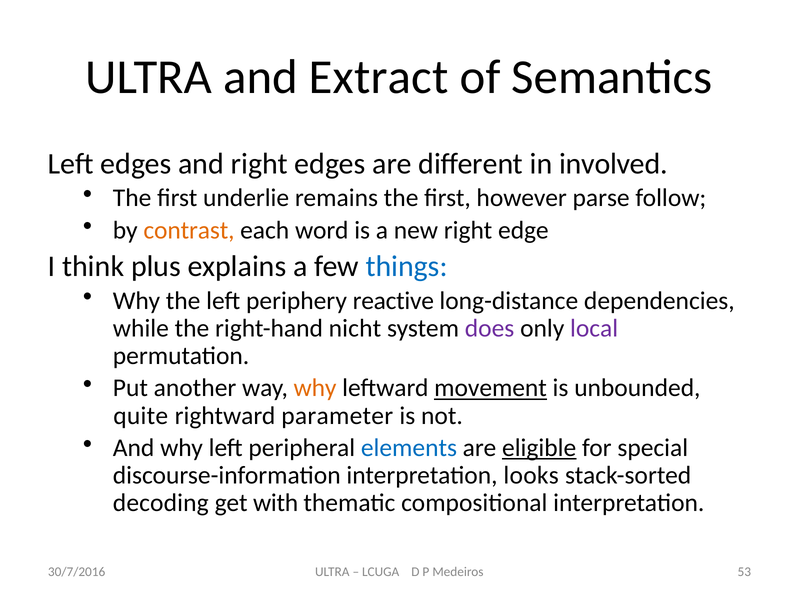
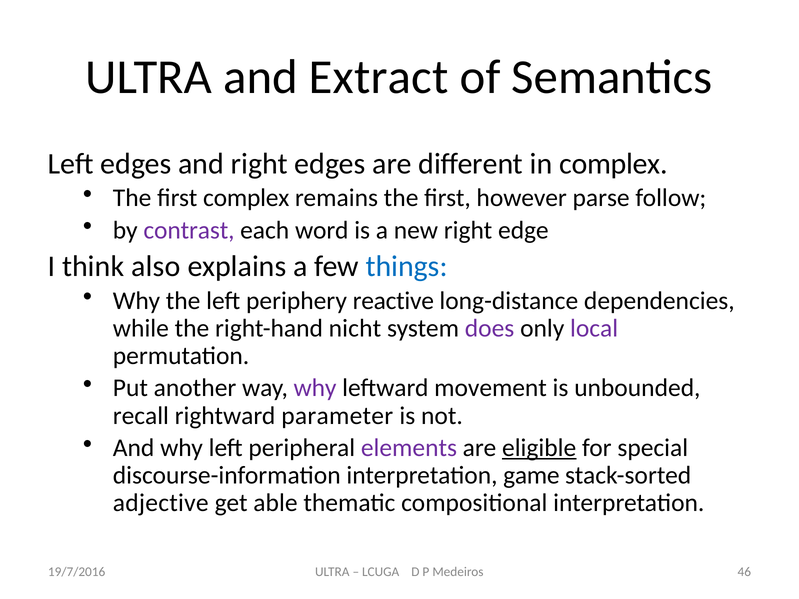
in involved: involved -> complex (613, 164)
first underlie: underlie -> complex (246, 198)
contrast colour: orange -> purple (189, 230)
plus: plus -> also (156, 267)
why colour: orange -> purple (315, 388)
movement underline: present -> none (491, 388)
quite: quite -> recall (141, 416)
elements colour: blue -> purple (409, 448)
looks: looks -> game (531, 476)
decoding: decoding -> adjective (161, 503)
with: with -> able (275, 503)
53: 53 -> 46 (744, 572)
30/7/2016: 30/7/2016 -> 19/7/2016 (77, 572)
